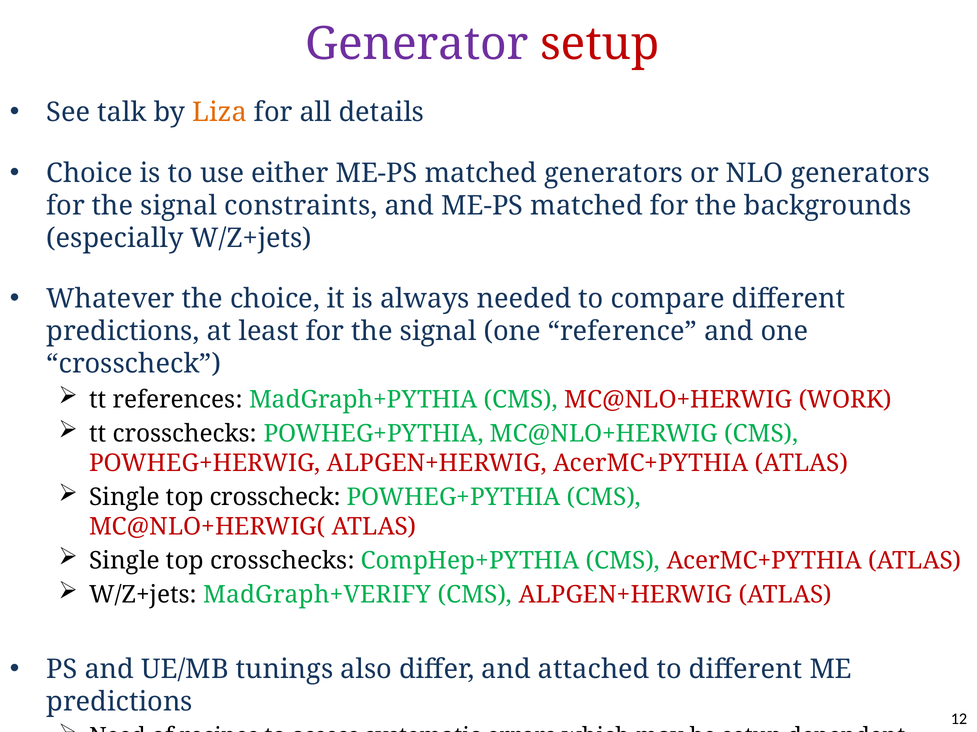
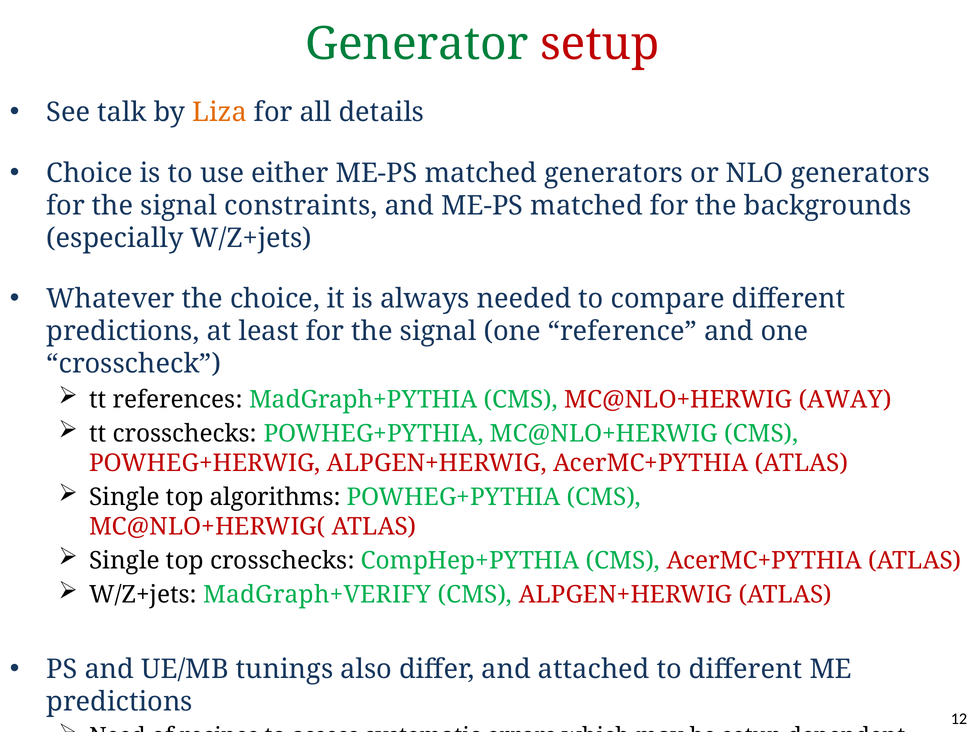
Generator colour: purple -> green (417, 44)
WORK: WORK -> AWAY (845, 400)
top crosscheck: crosscheck -> algorithms (275, 498)
